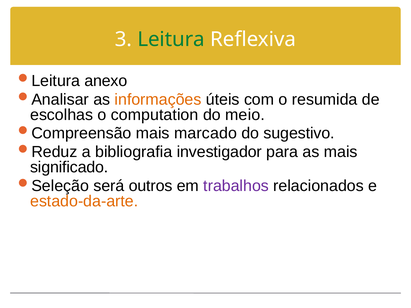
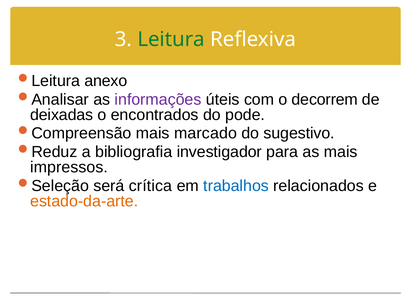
informações colour: orange -> purple (158, 100)
resumida: resumida -> decorrem (325, 100)
escolhas: escolhas -> deixadas (62, 115)
computation: computation -> encontrados (155, 115)
meio: meio -> pode (245, 115)
significado: significado -> impressos (69, 167)
outros: outros -> crítica (150, 186)
trabalhos colour: purple -> blue (236, 186)
